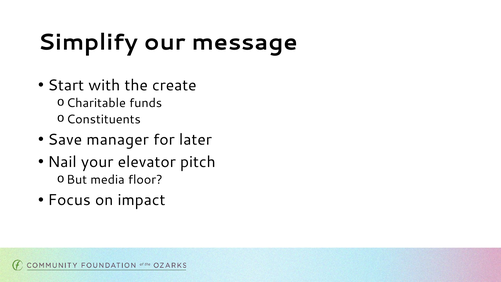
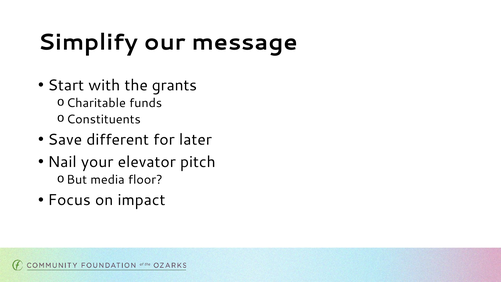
create: create -> grants (174, 85)
manager: manager -> different (118, 140)
